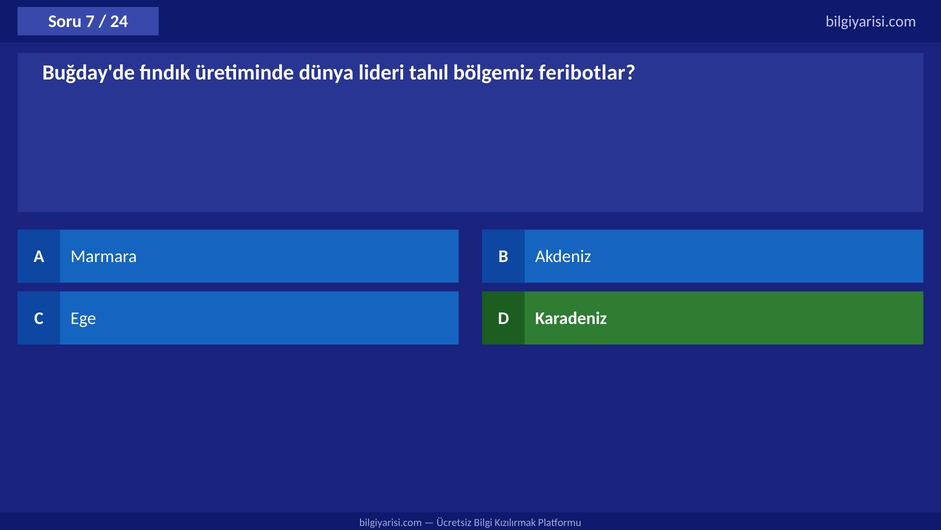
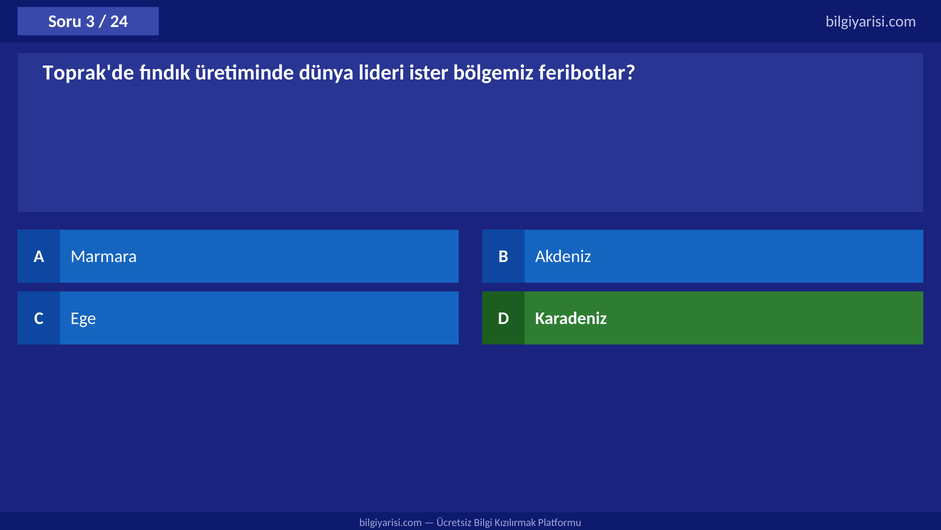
7: 7 -> 3 (90, 22)
Buğday'de: Buğday'de -> Toprak'de (88, 72)
tahıl: tahıl -> ister (429, 72)
